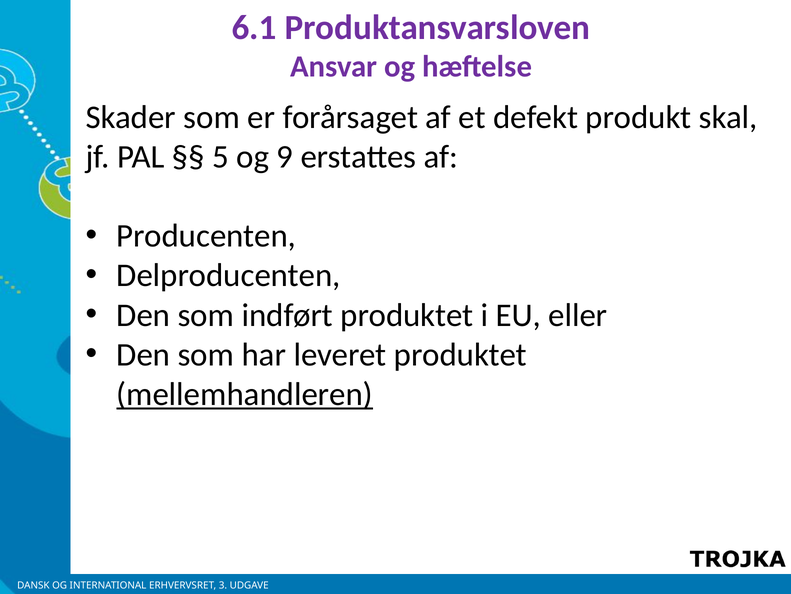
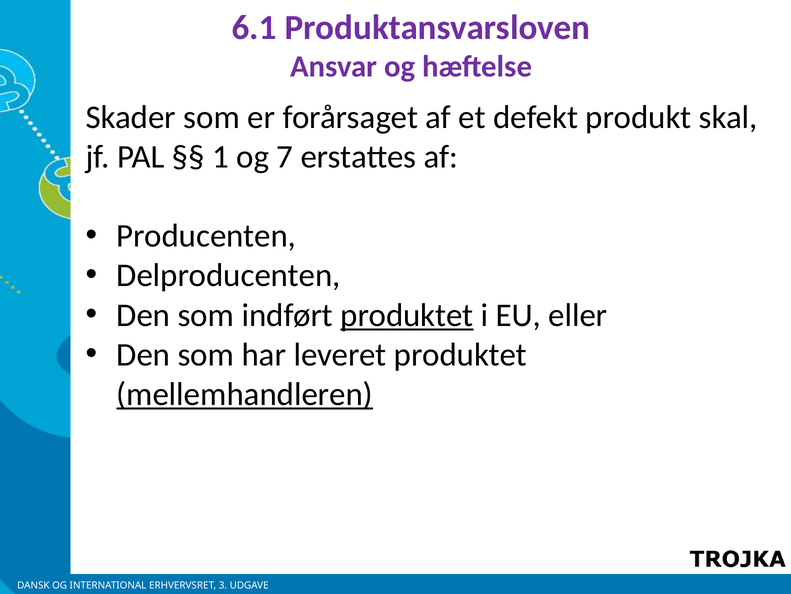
5: 5 -> 1 (220, 157)
9: 9 -> 7 (285, 157)
produktet underline: none -> present (407, 315)
